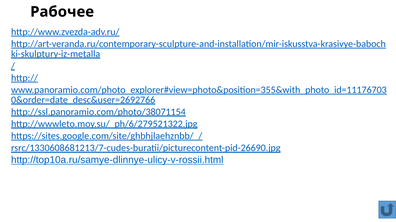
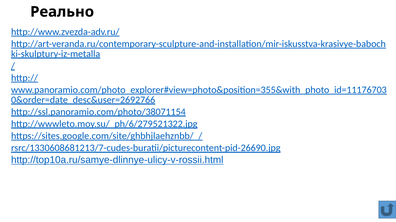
Рабочее: Рабочее -> Реально (62, 12)
